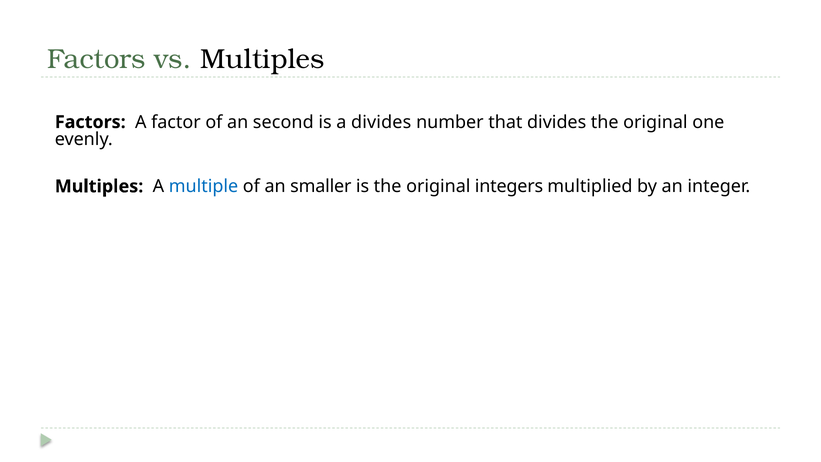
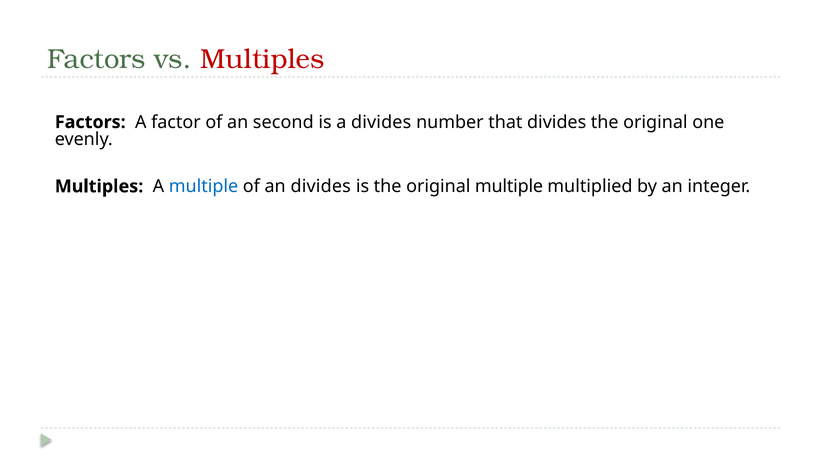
Multiples colour: black -> red (262, 59)
an smaller: smaller -> divides (321, 186)
original integers: integers -> multiple (509, 186)
